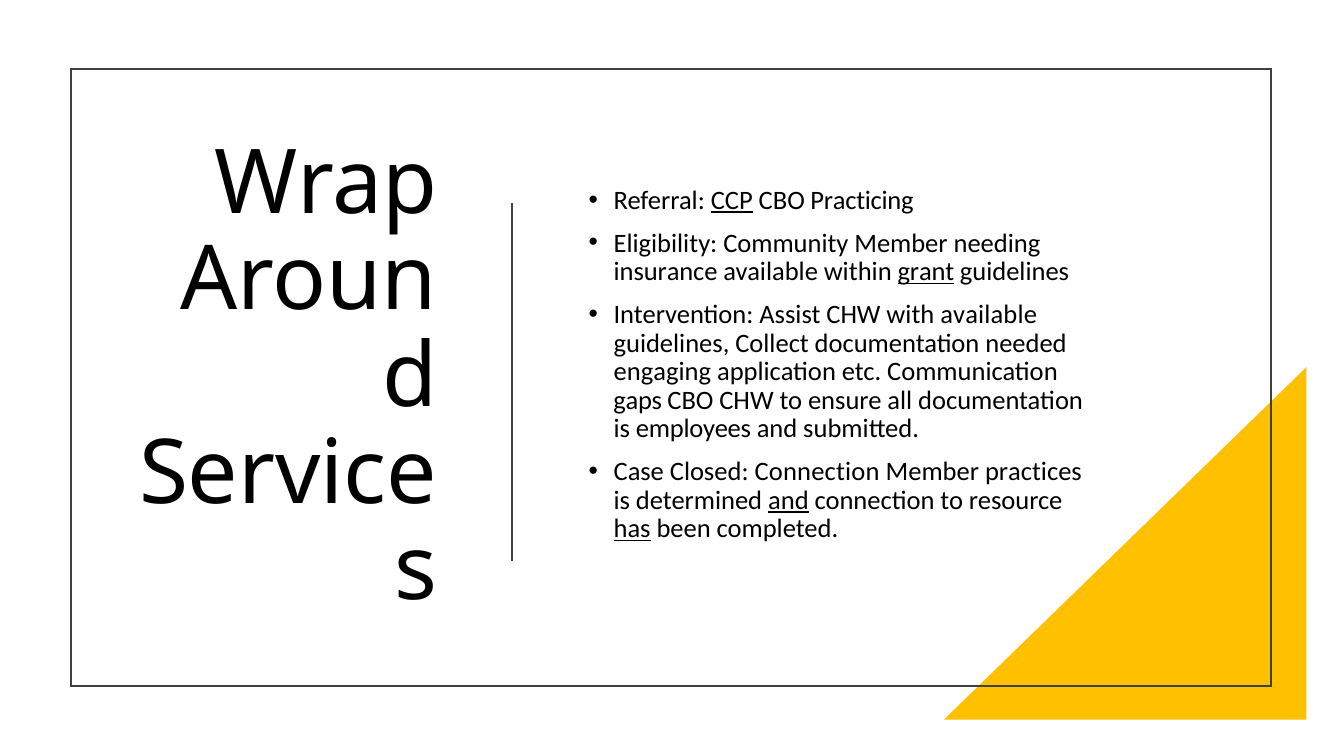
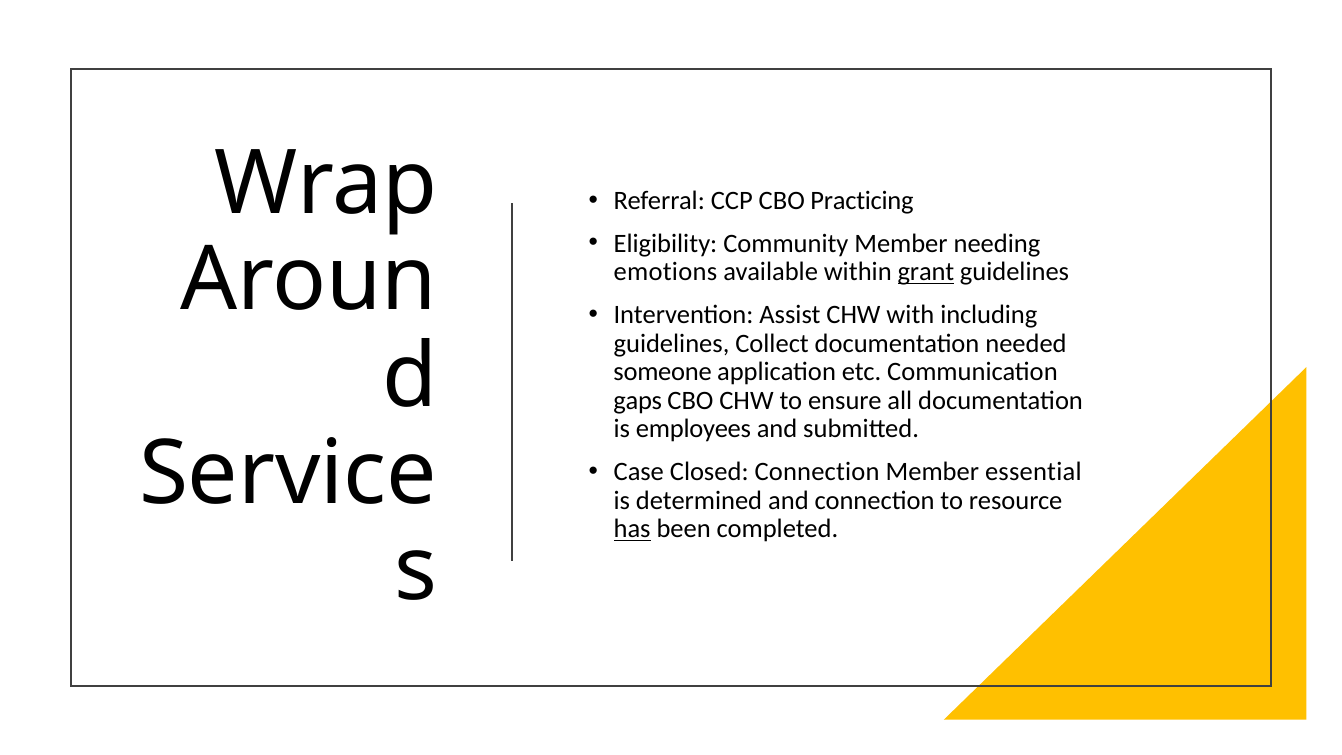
CCP underline: present -> none (732, 201)
insurance: insurance -> emotions (665, 272)
with available: available -> including (989, 315)
engaging: engaging -> someone (663, 372)
practices: practices -> essential (1033, 472)
and underline: present -> none (788, 500)
